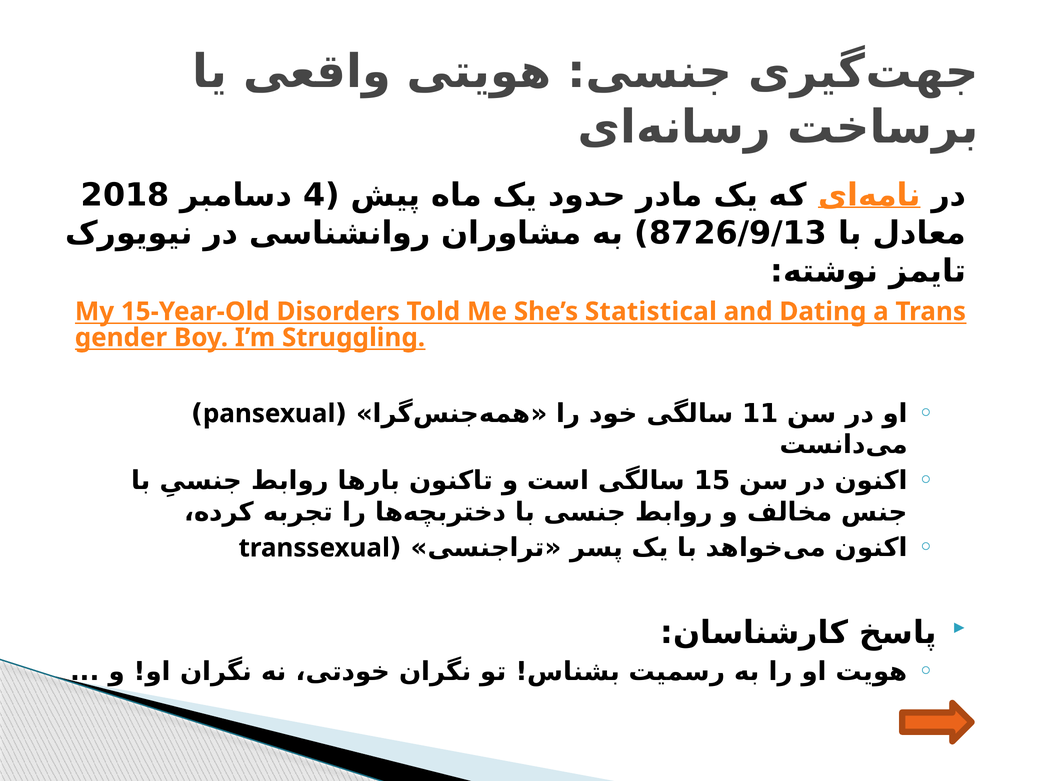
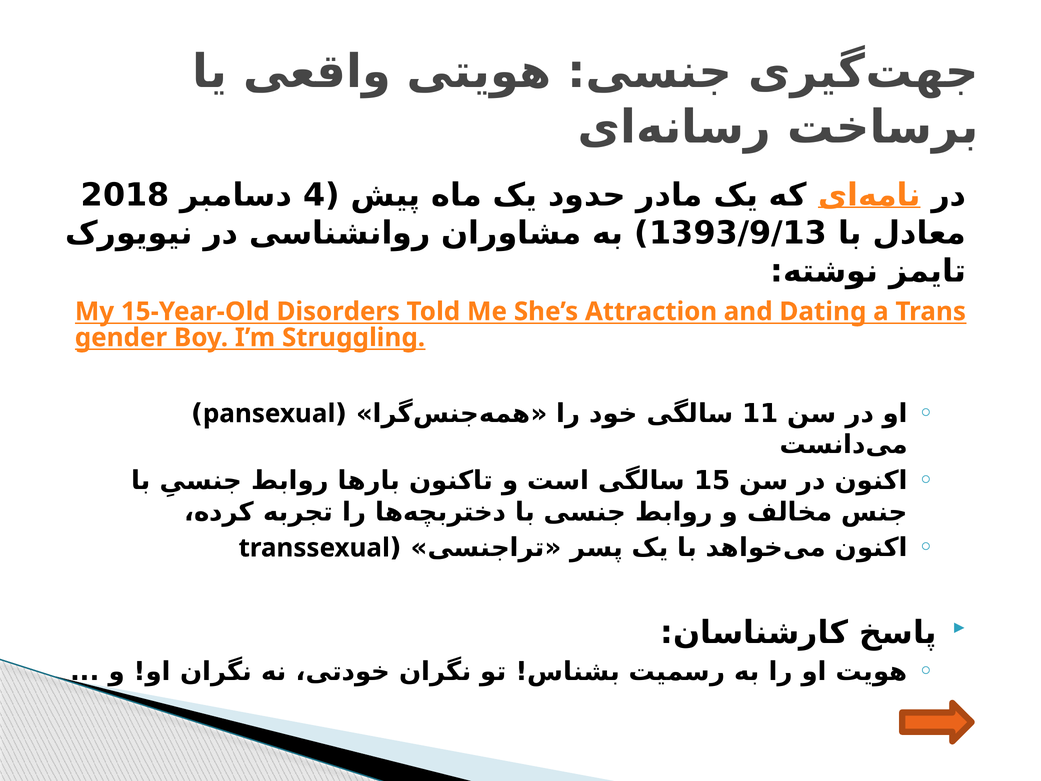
8726/9/13: 8726/9/13 -> 1393/9/13 (738, 233)
Statistical: Statistical -> Attraction (651, 311)
